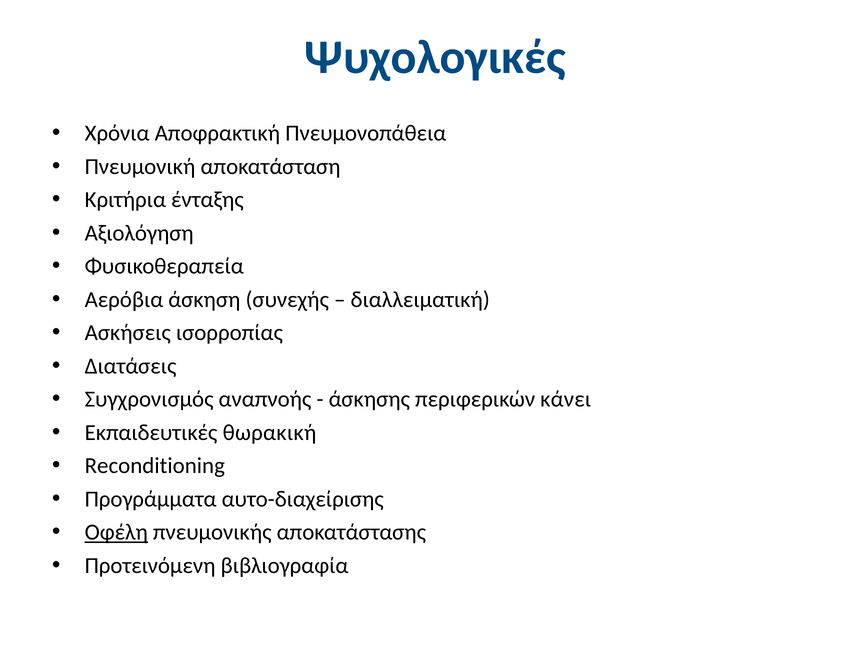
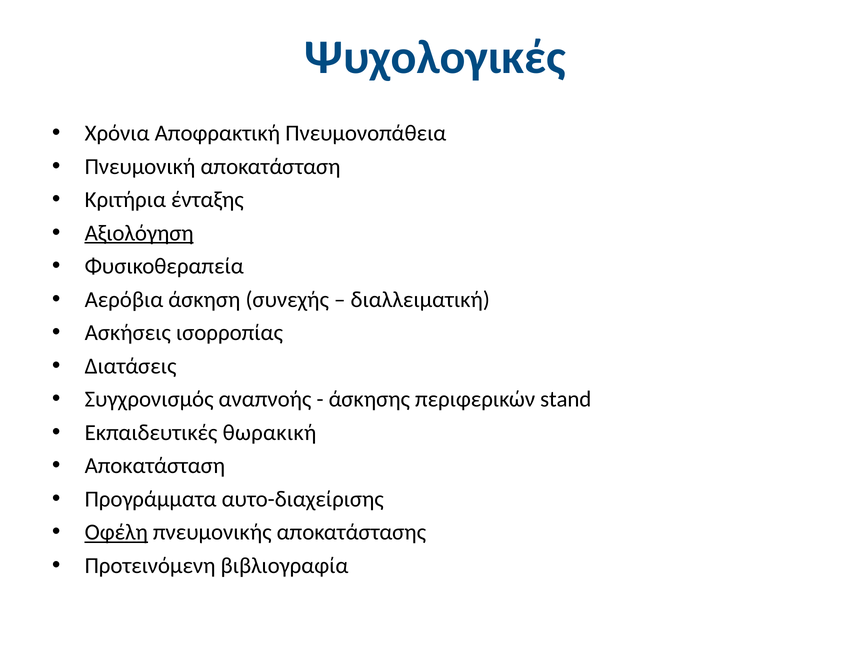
Αξιολόγηση underline: none -> present (139, 233)
κάνει: κάνει -> stand (566, 399)
Reconditioning: Reconditioning -> Αποκατάσταση (155, 466)
